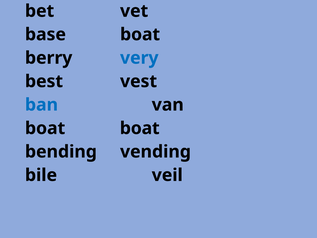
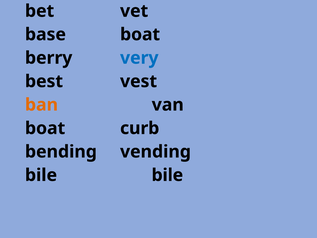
ban colour: blue -> orange (41, 105)
boat boat: boat -> curb (140, 128)
bile veil: veil -> bile (167, 175)
